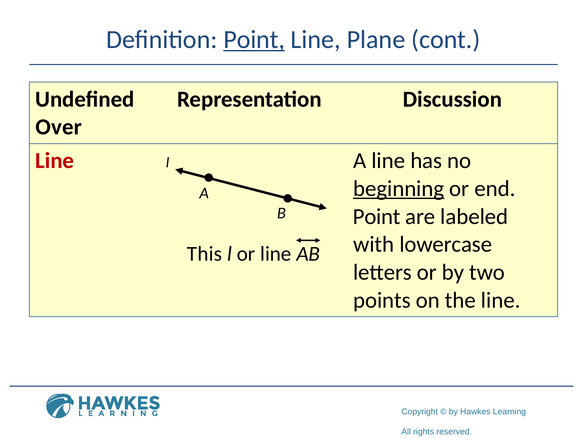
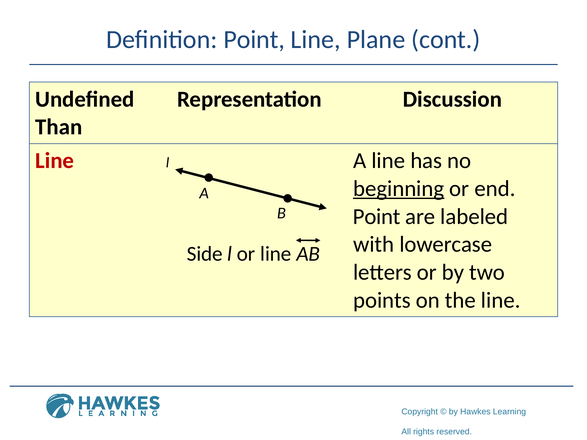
Point underline: present -> none (254, 39)
Over: Over -> Than (59, 127)
This: This -> Side (205, 254)
